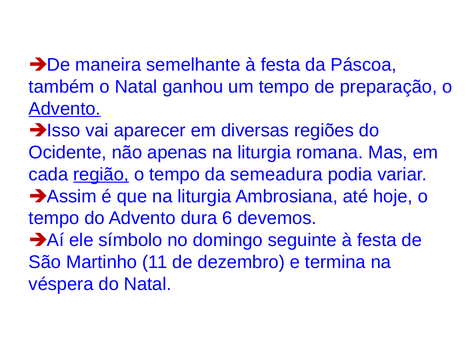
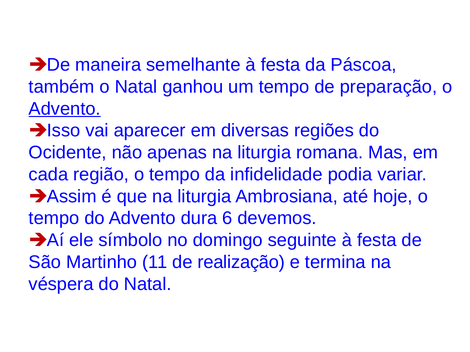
região underline: present -> none (101, 175)
semeadura: semeadura -> infidelidade (276, 175)
dezembro: dezembro -> realização (241, 262)
